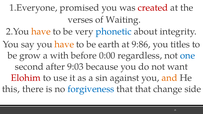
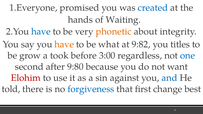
created colour: red -> blue (153, 8)
verses: verses -> hands (80, 20)
have colour: orange -> blue (41, 32)
phonetic colour: blue -> orange (114, 32)
earth: earth -> what (109, 44)
9:86: 9:86 -> 9:82 (141, 44)
with: with -> took (59, 56)
0:00: 0:00 -> 3:00 (107, 56)
9:03: 9:03 -> 9:80 (75, 67)
and colour: orange -> blue (170, 78)
this: this -> told (11, 89)
that that: that -> first (143, 89)
side: side -> best (193, 89)
